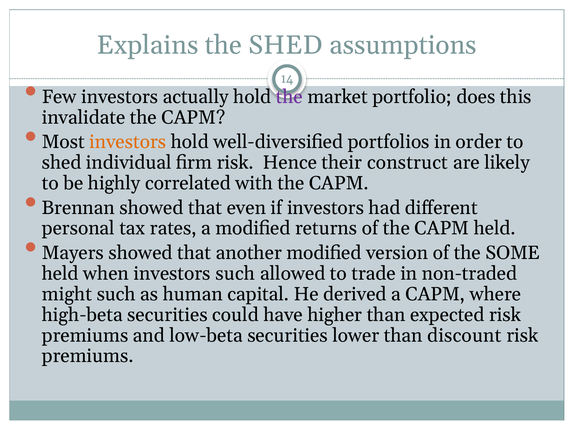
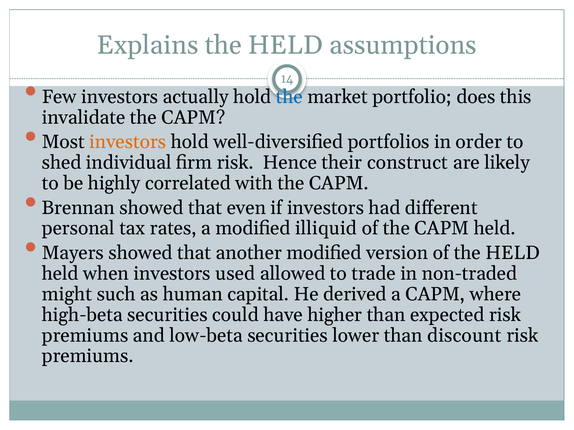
SHED: SHED -> HELD (286, 45)
the colour: purple -> blue (289, 97)
returns: returns -> illiquid (326, 229)
of the SOME: SOME -> HELD (513, 253)
investors such: such -> used (235, 274)
